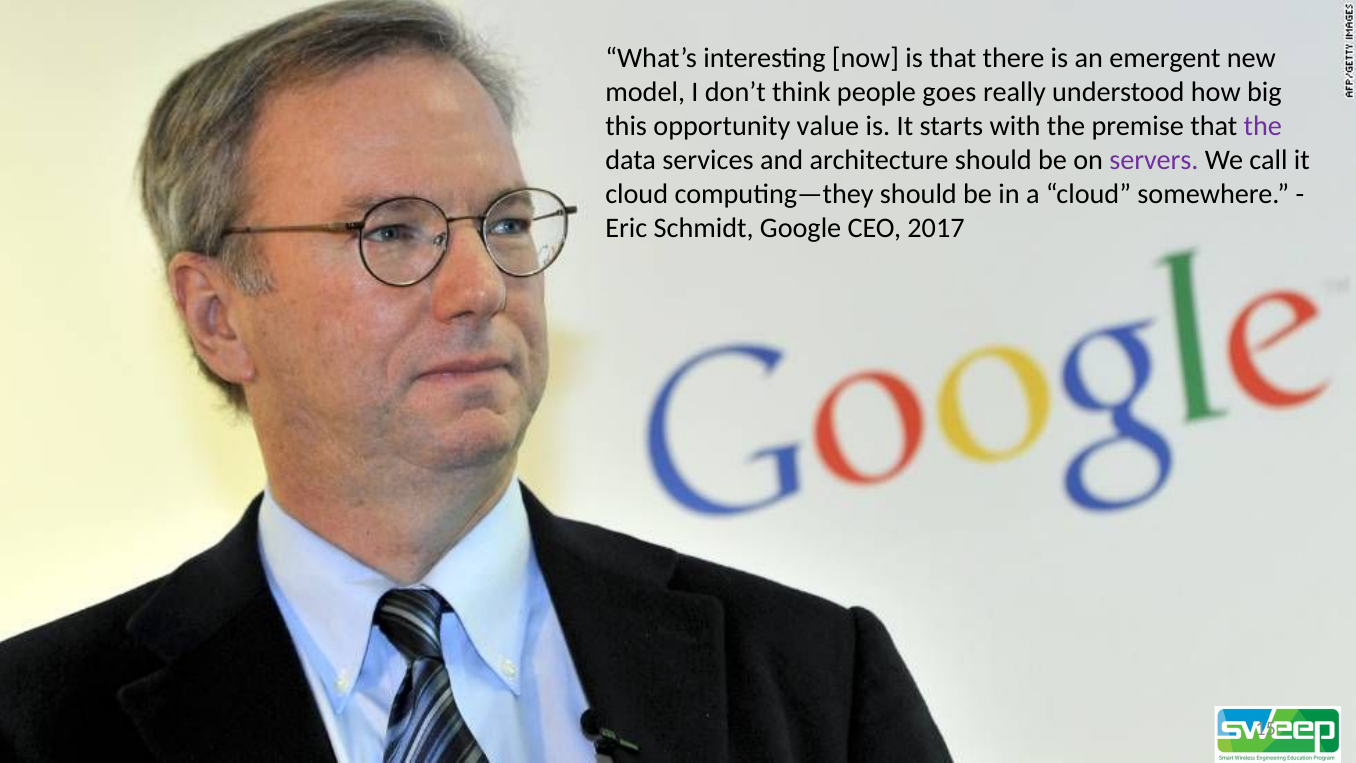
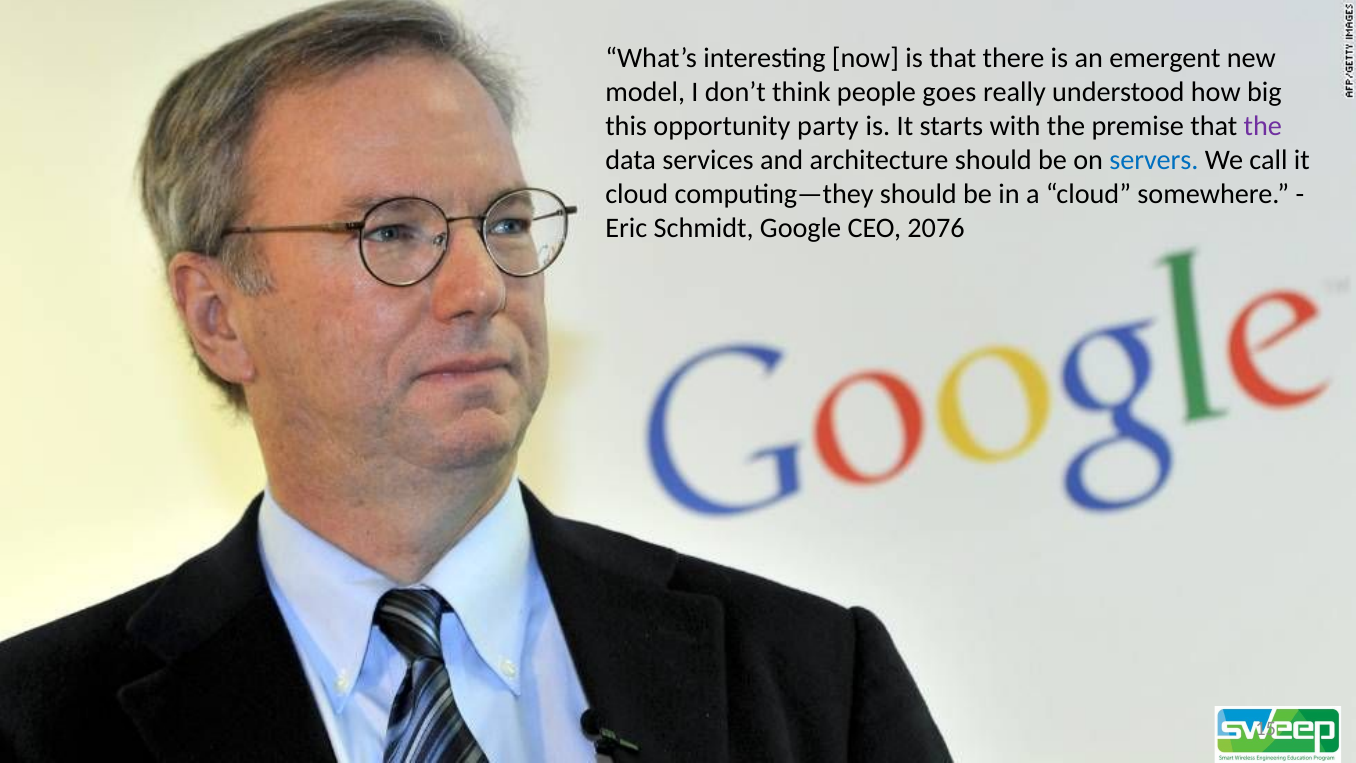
value: value -> party (828, 126)
servers colour: purple -> blue (1154, 160)
2017: 2017 -> 2076 (936, 228)
